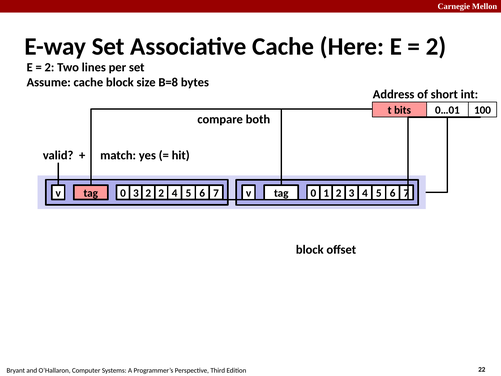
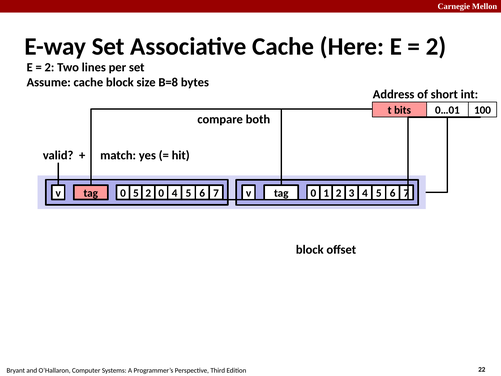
0 3: 3 -> 5 (136, 193)
v 2: 2 -> 0 (161, 193)
